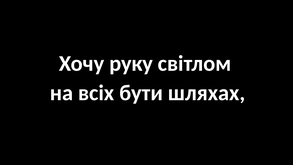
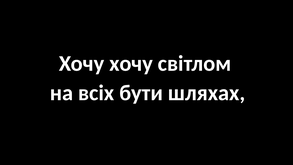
Хочу руку: руку -> хочу (131, 64)
